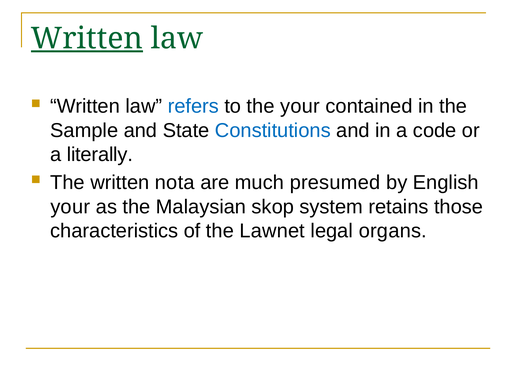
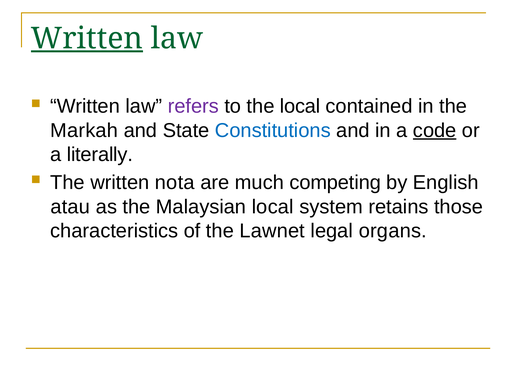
refers colour: blue -> purple (193, 106)
the your: your -> local (300, 106)
Sample: Sample -> Markah (84, 130)
code underline: none -> present (435, 130)
presumed: presumed -> competing (335, 183)
your: your -> atau (70, 207)
Malaysian skop: skop -> local (273, 207)
